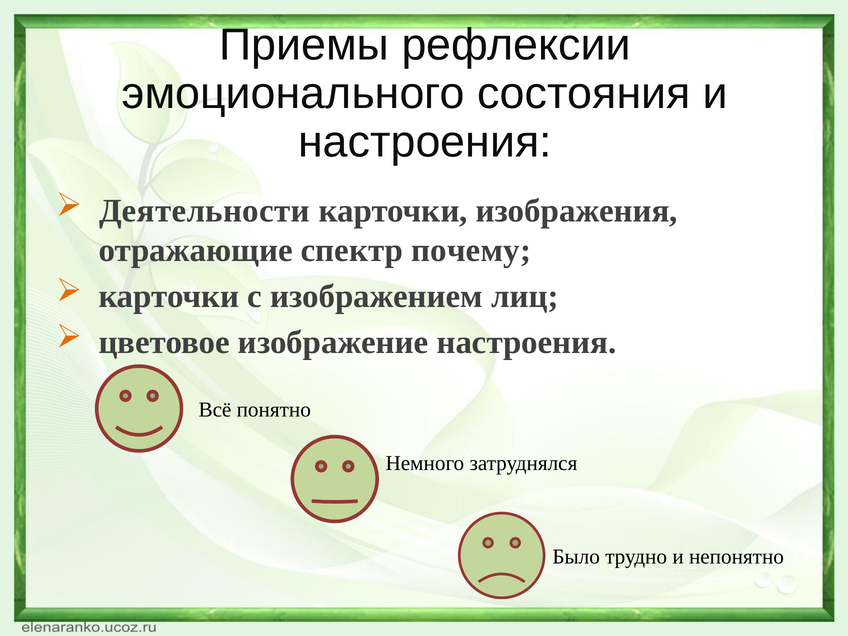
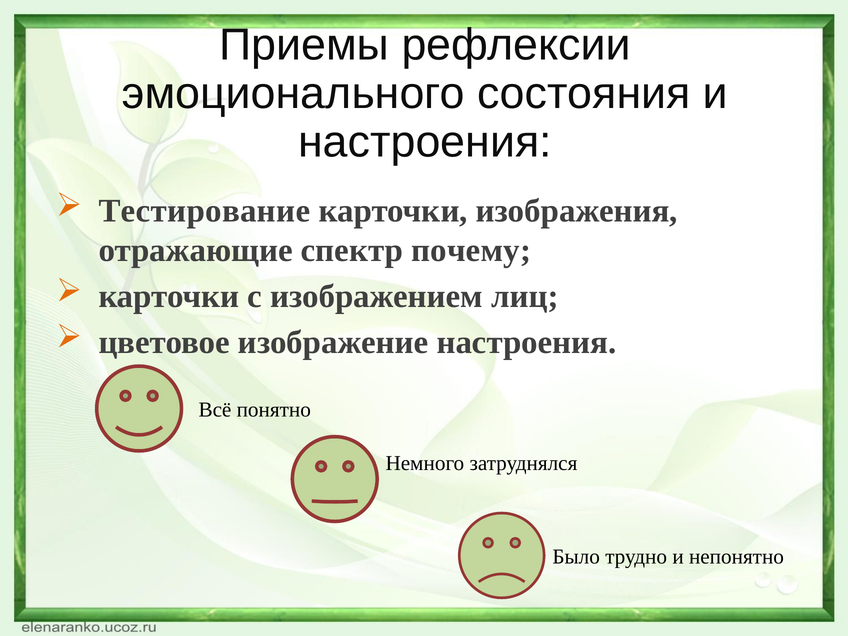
Деятельности: Деятельности -> Тестирование (204, 211)
